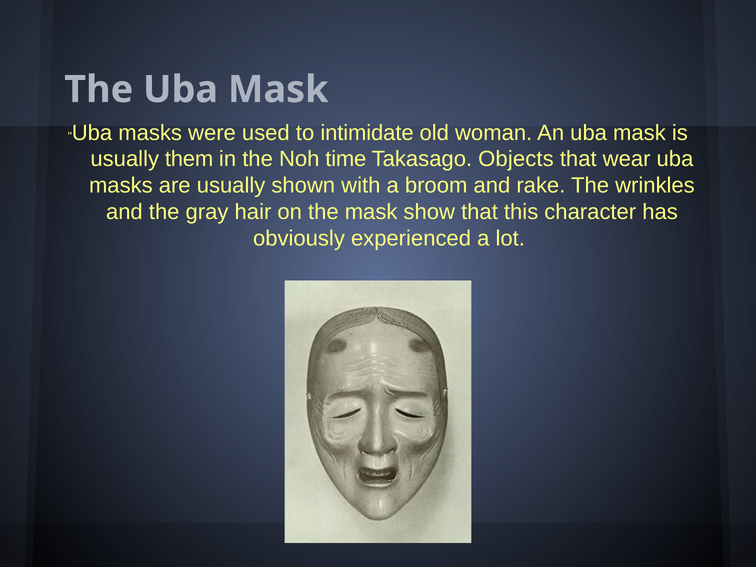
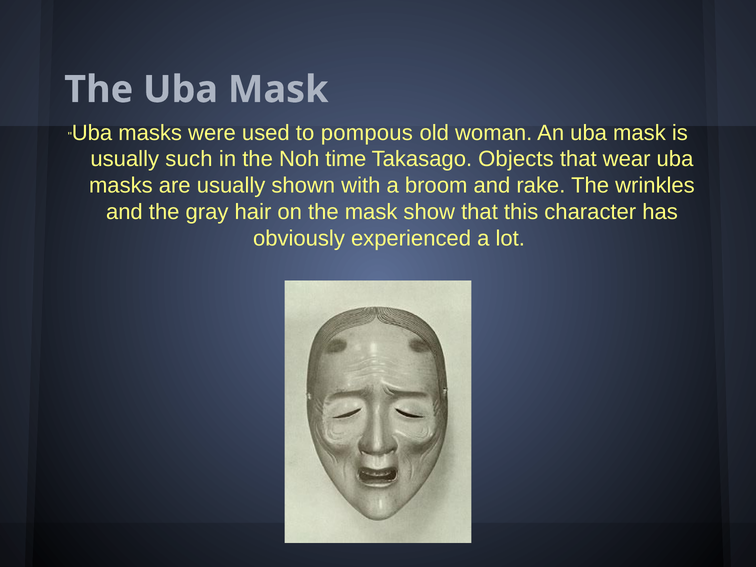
intimidate: intimidate -> pompous (367, 133)
them: them -> such (189, 159)
